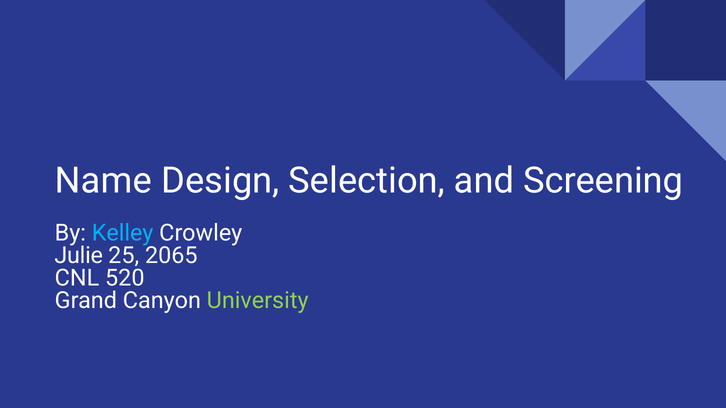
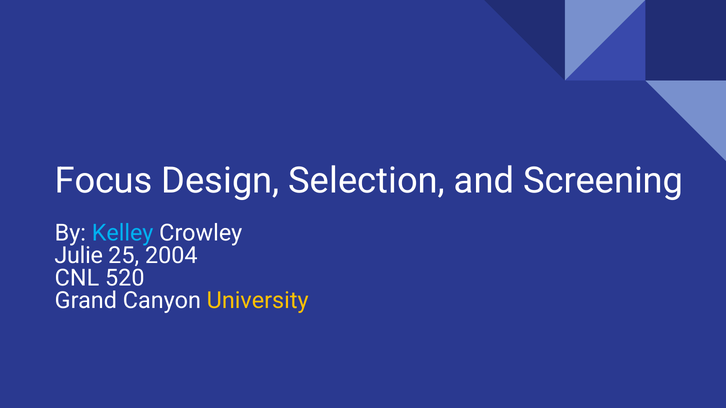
Name: Name -> Focus (104, 181)
2065: 2065 -> 2004 (171, 256)
University colour: light green -> yellow (258, 301)
